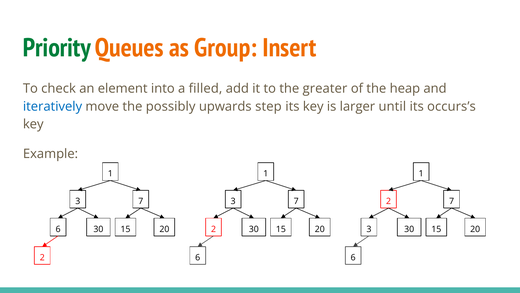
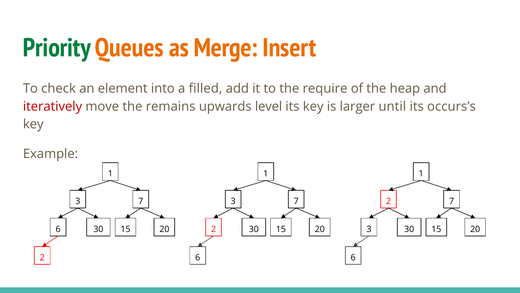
Group: Group -> Merge (226, 48)
greater: greater -> require (325, 88)
iteratively colour: blue -> red (53, 106)
possibly: possibly -> remains (171, 106)
step: step -> level (269, 106)
